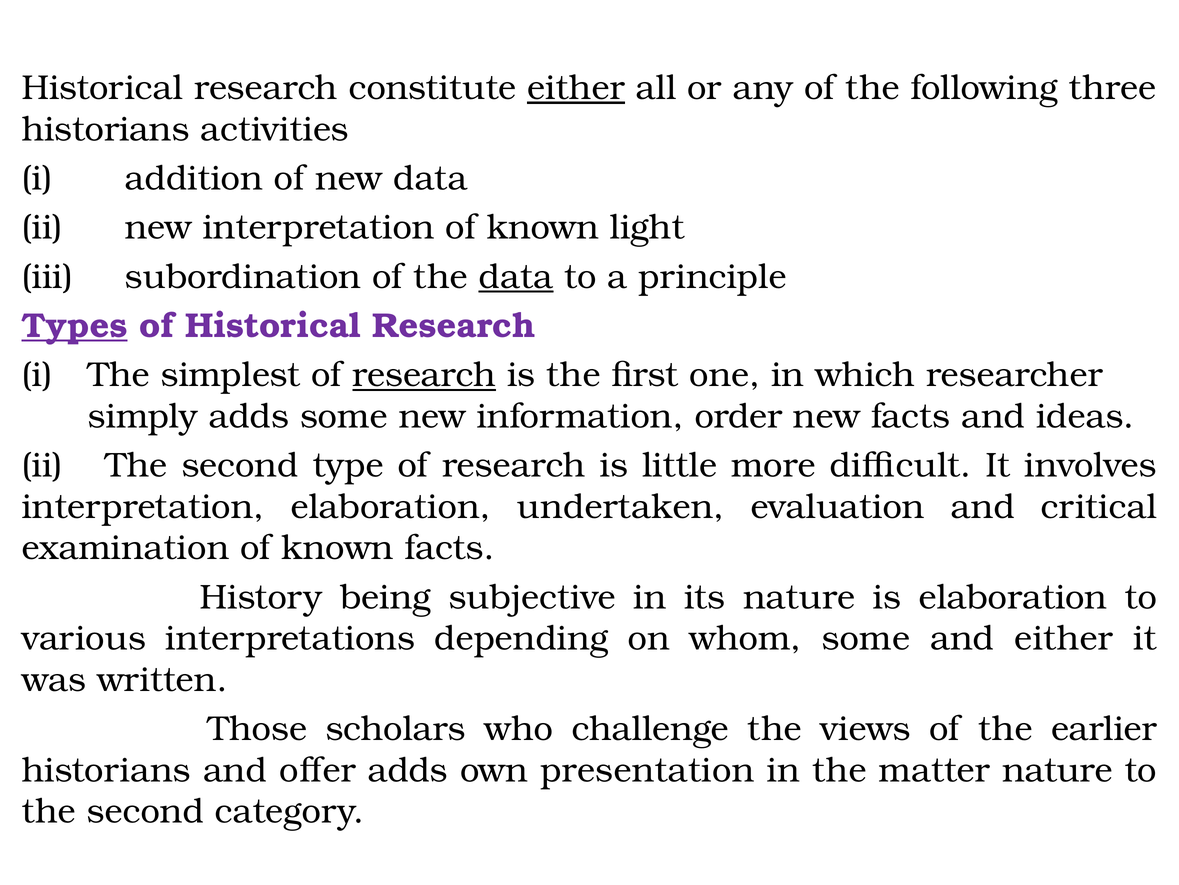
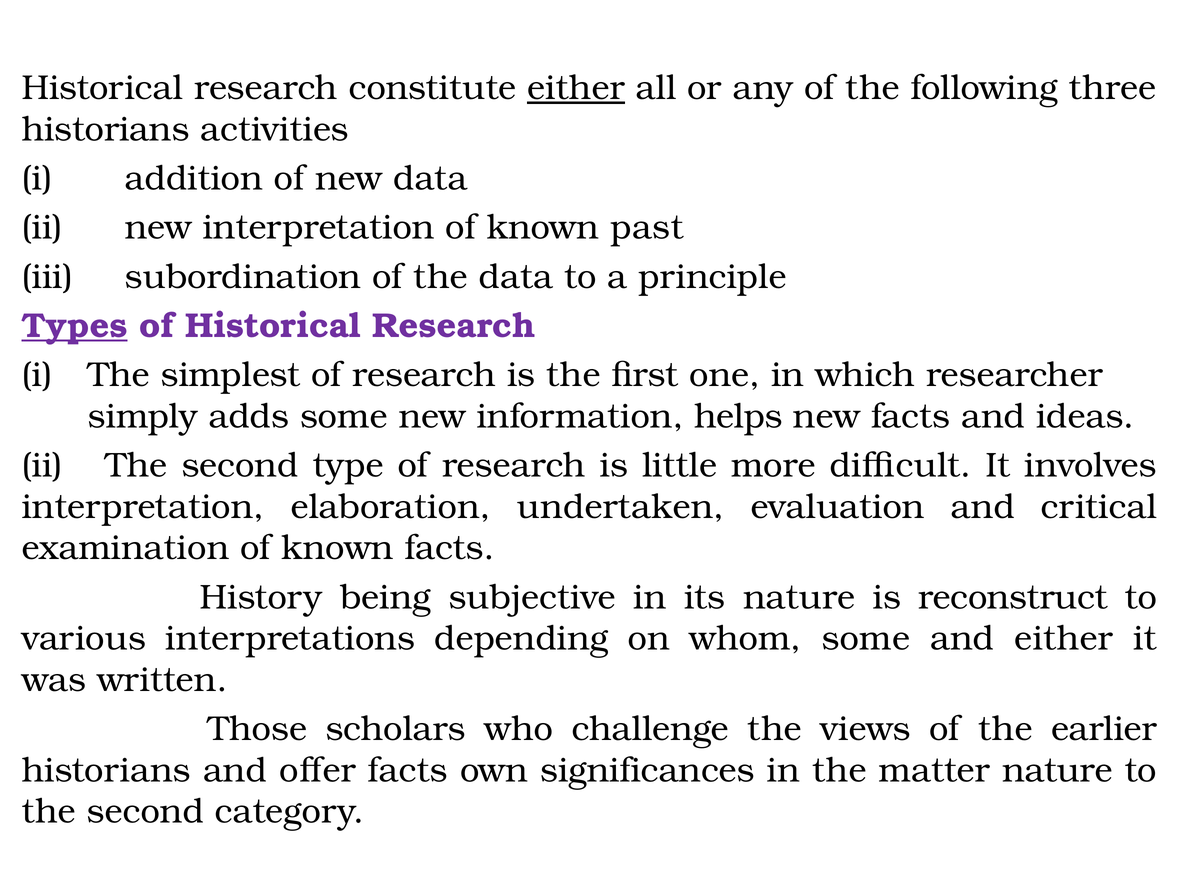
light: light -> past (647, 227)
data underline: present -> none (516, 276)
research underline: present -> none (424, 375)
order: order -> helps (738, 416)
is elaboration: elaboration -> reconstruct (1013, 597)
offer adds: adds -> facts (408, 770)
presentation: presentation -> significances (647, 770)
